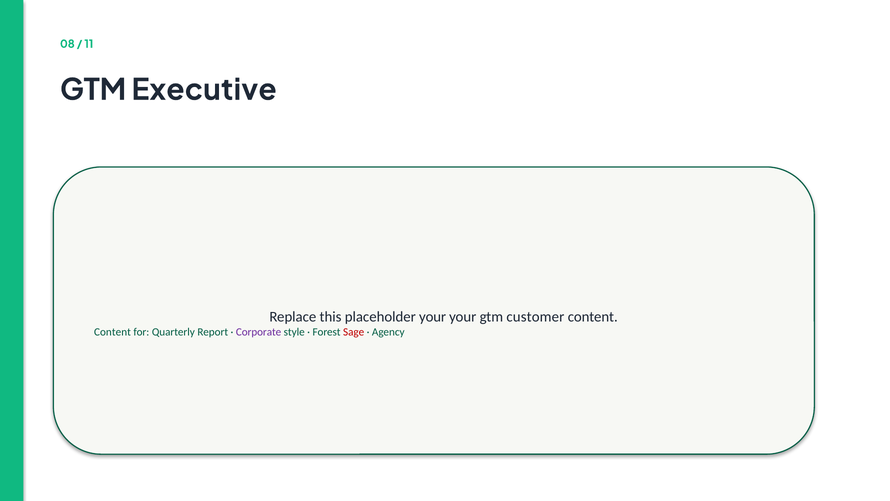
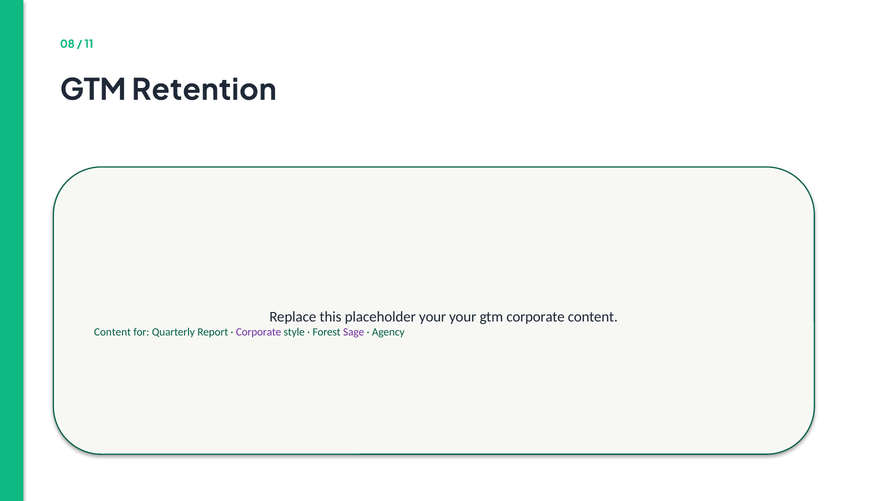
Executive: Executive -> Retention (204, 90)
gtm customer: customer -> corporate (536, 316)
Sage colour: red -> purple (354, 332)
